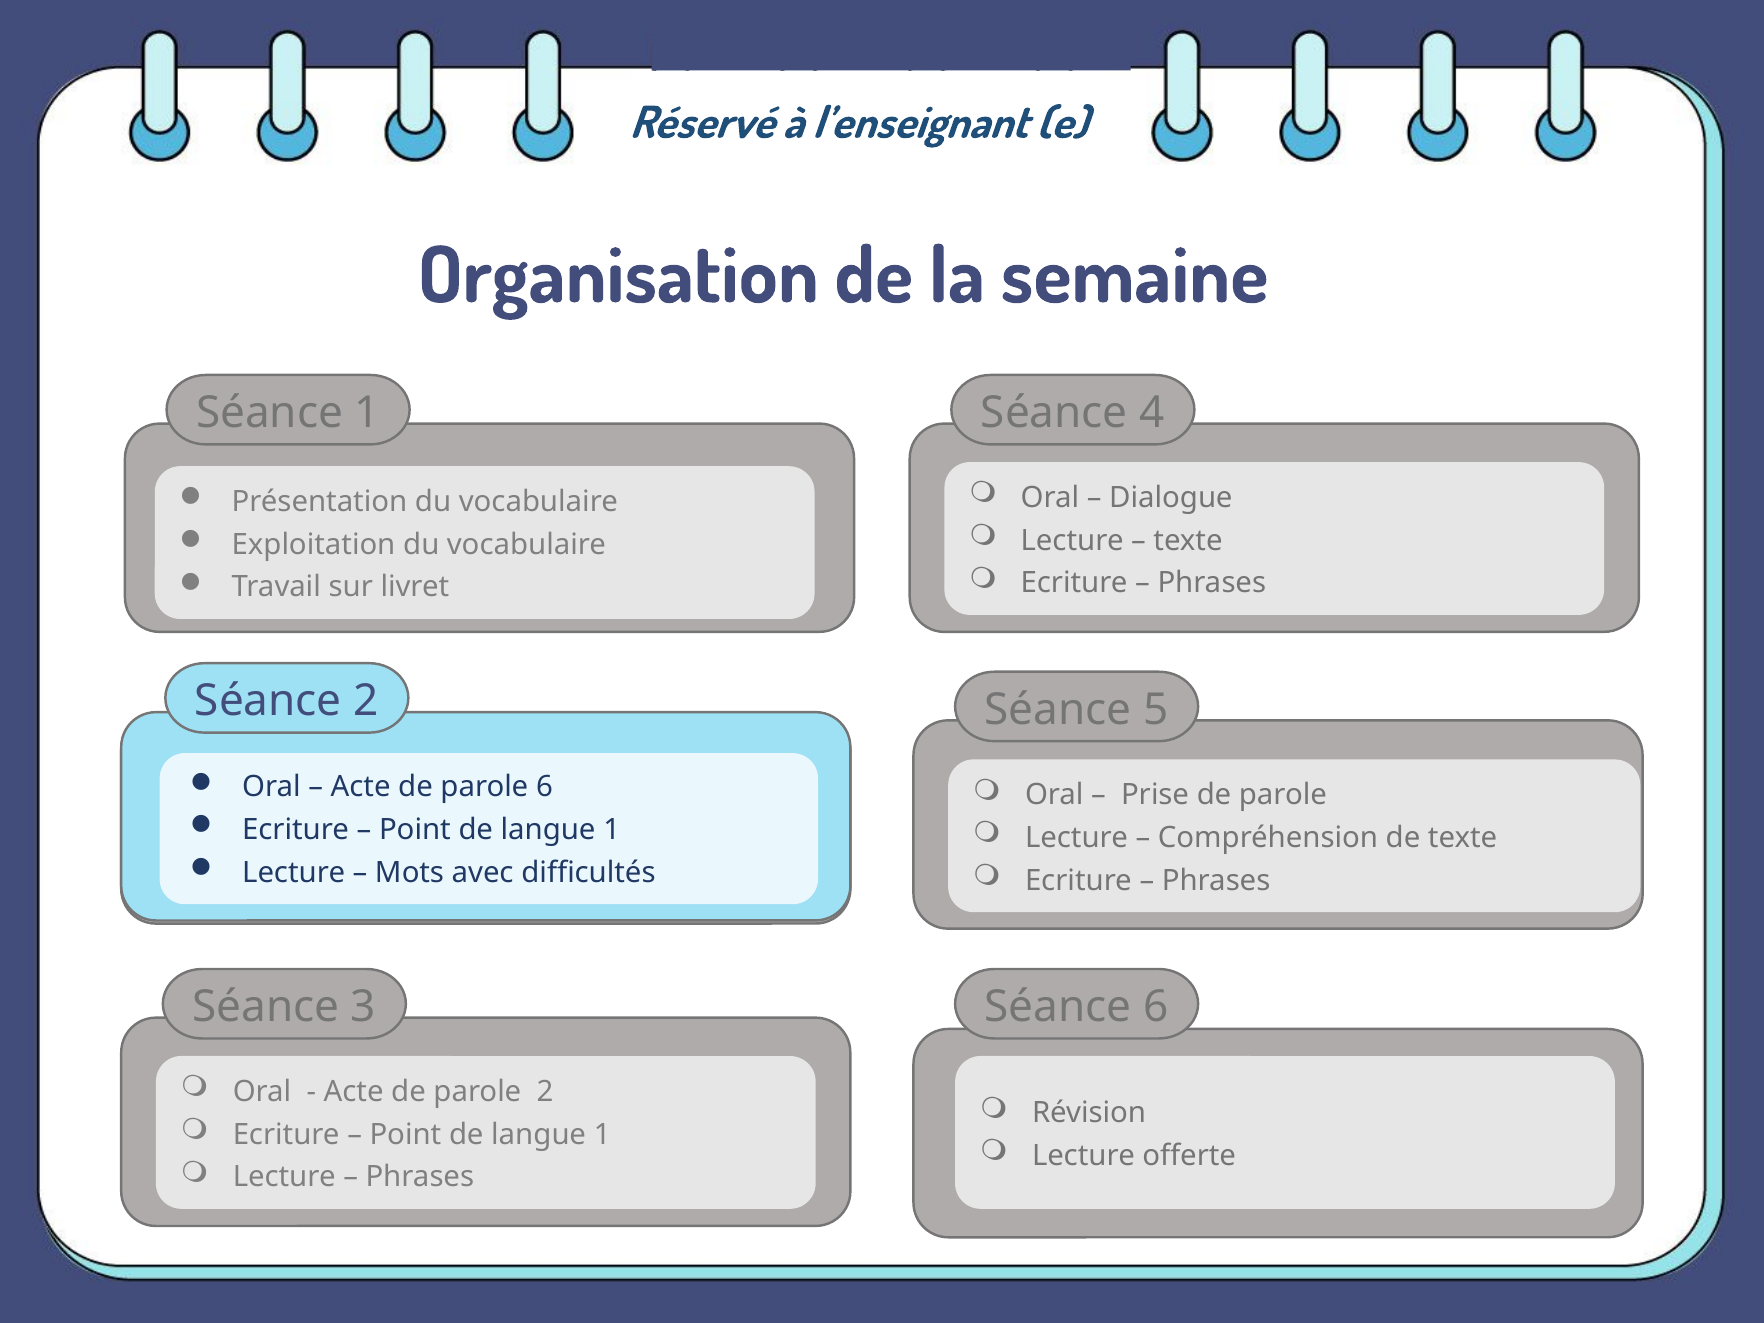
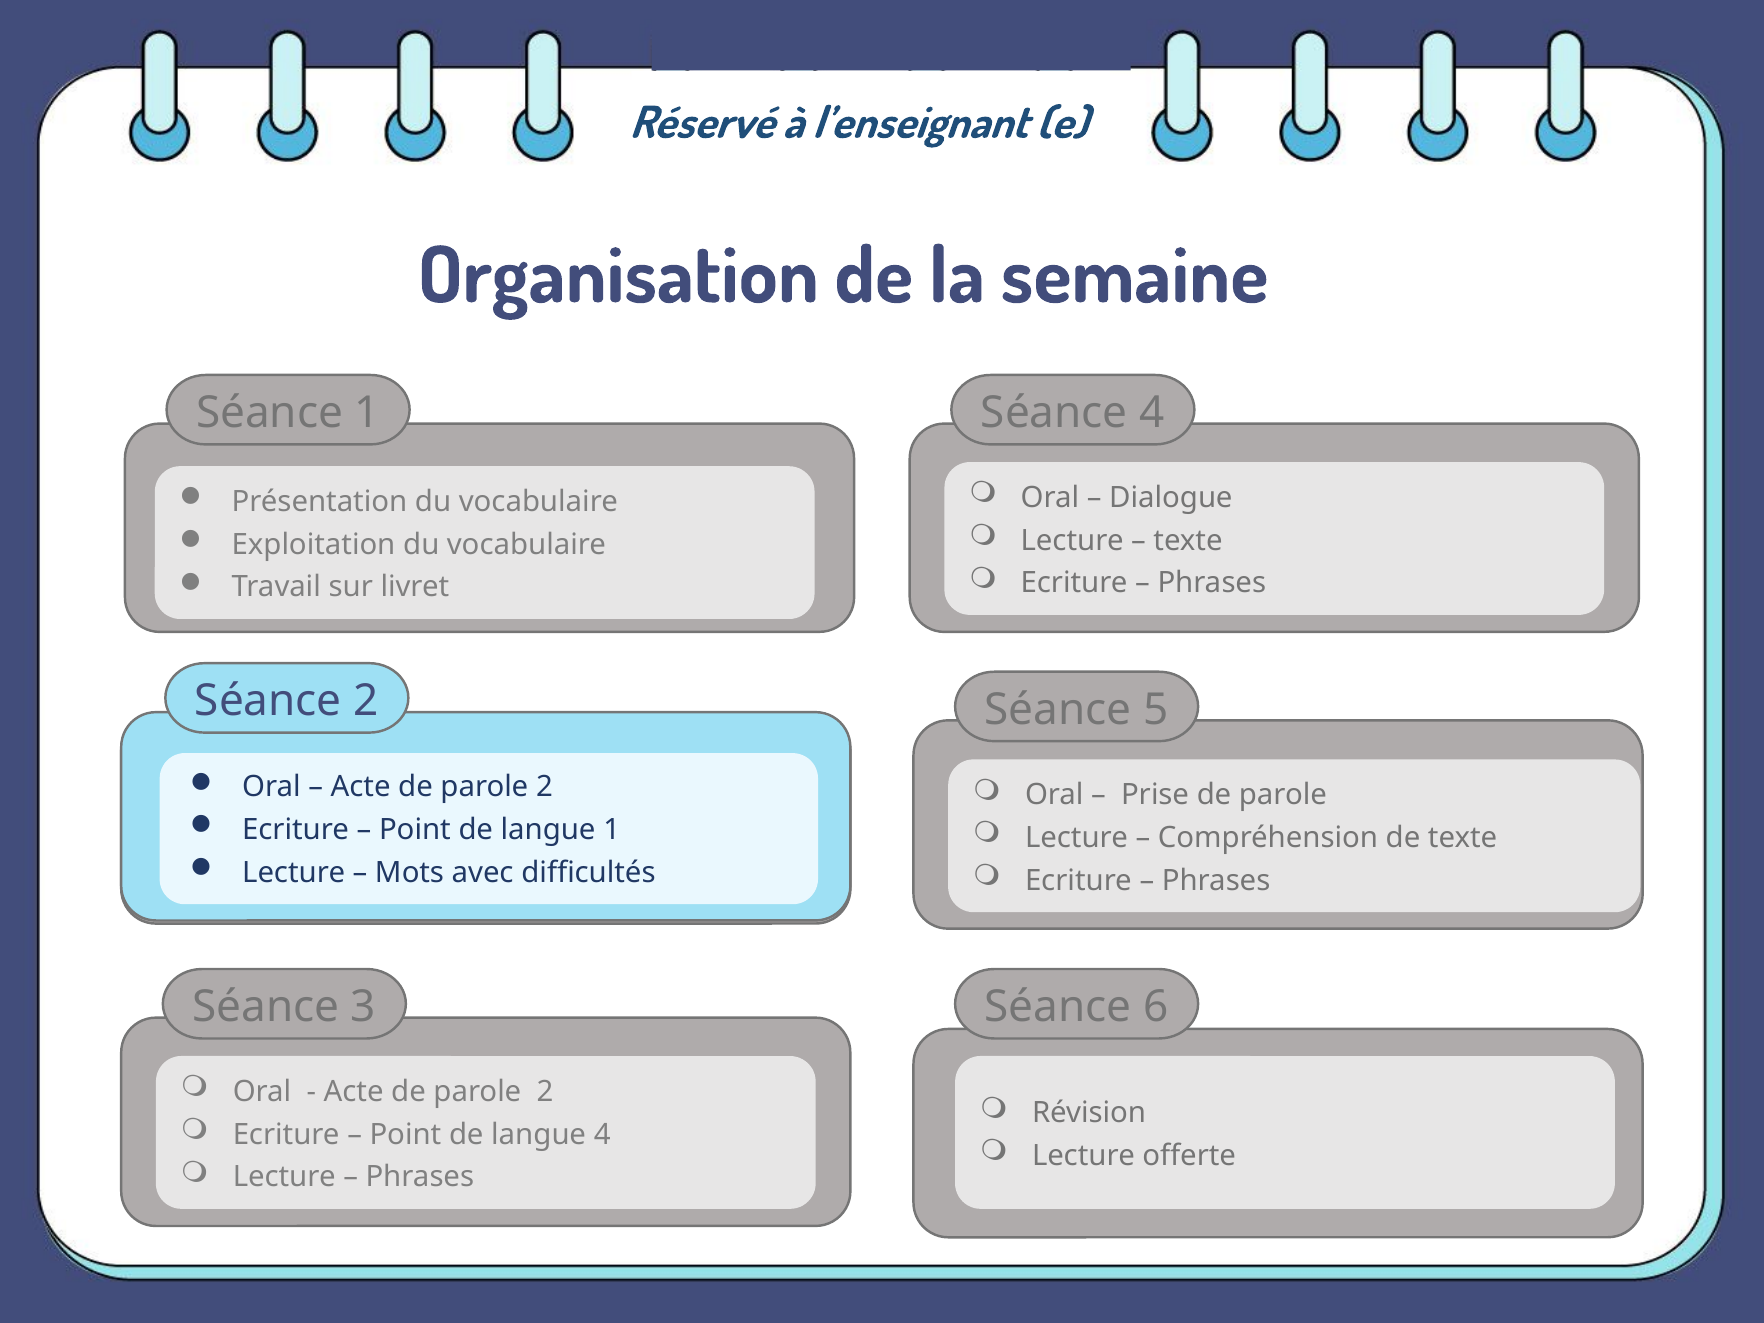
6: 6 -> 2 (545, 787)
1: 1 -> 4 (602, 1134)
